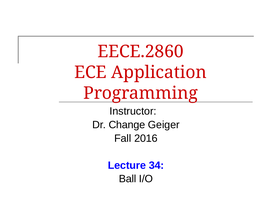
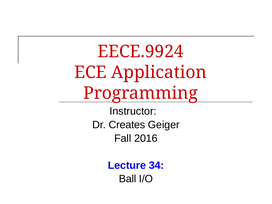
EECE.2860: EECE.2860 -> EECE.9924 (141, 52)
Change: Change -> Creates (127, 125)
